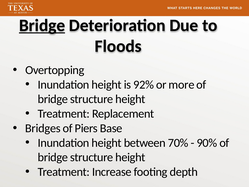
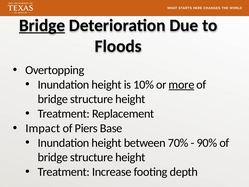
92%: 92% -> 10% (144, 85)
more underline: none -> present (181, 85)
Bridges: Bridges -> Impact (43, 128)
